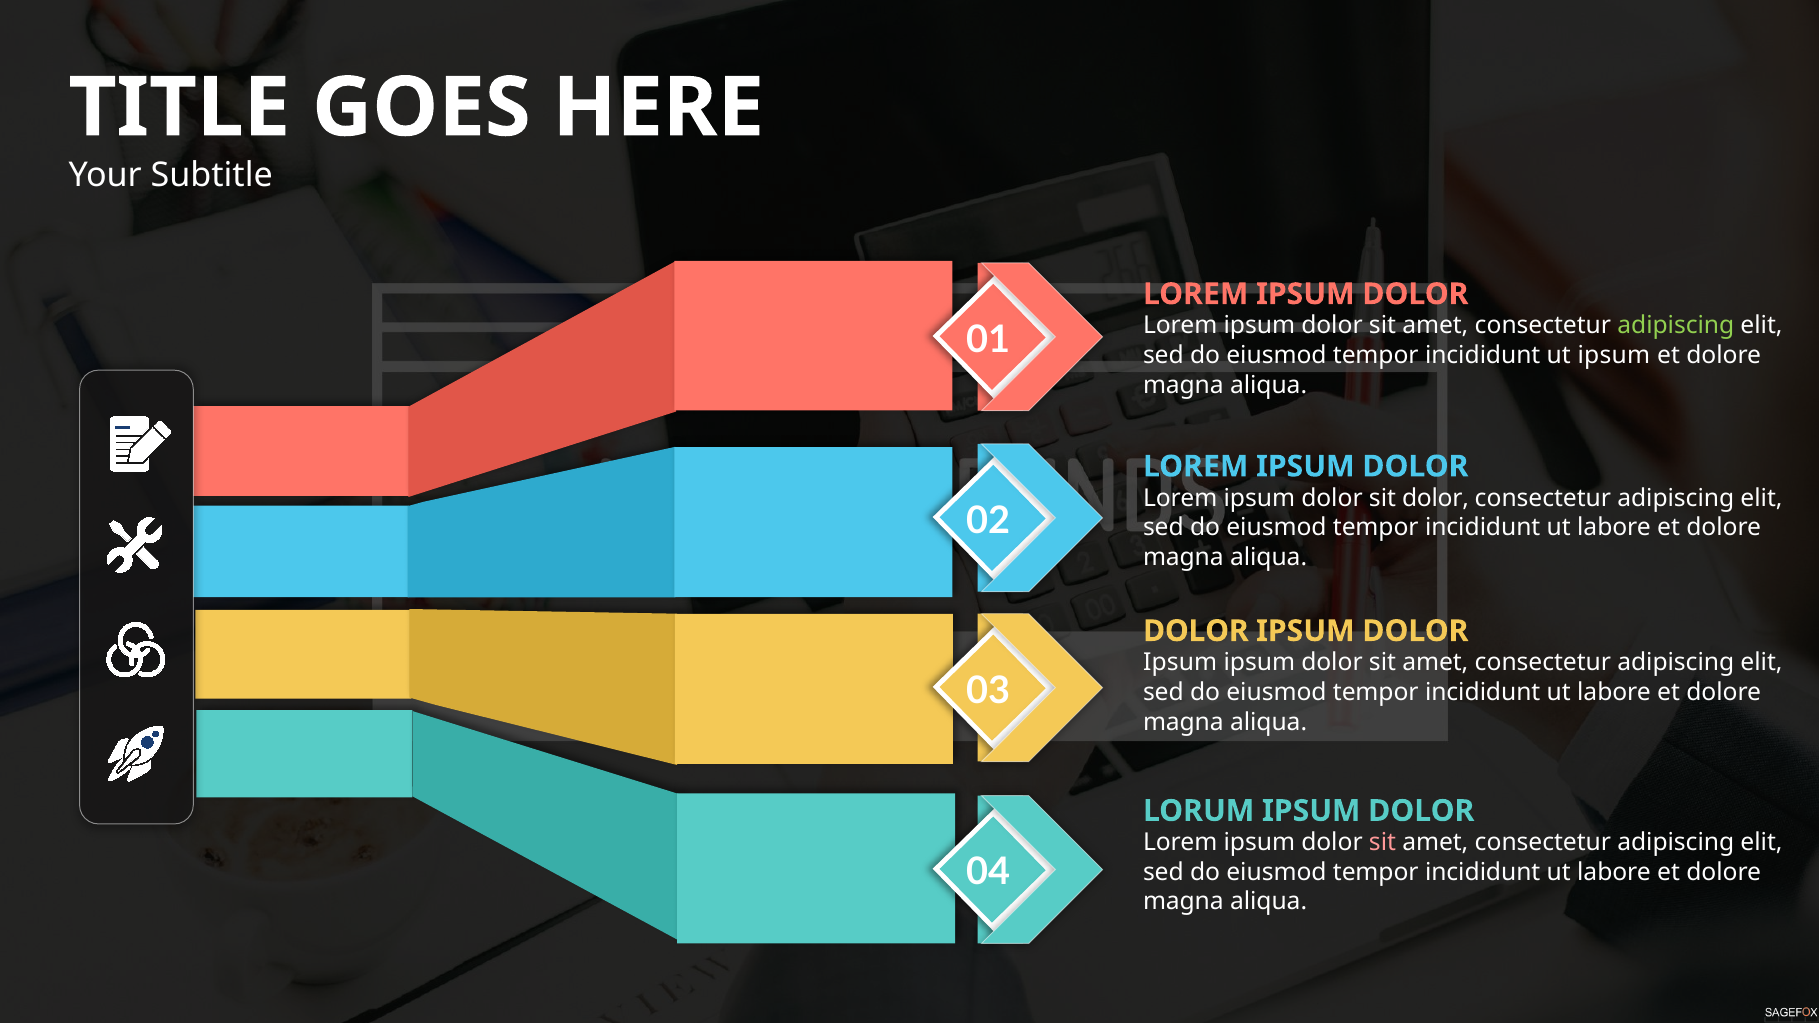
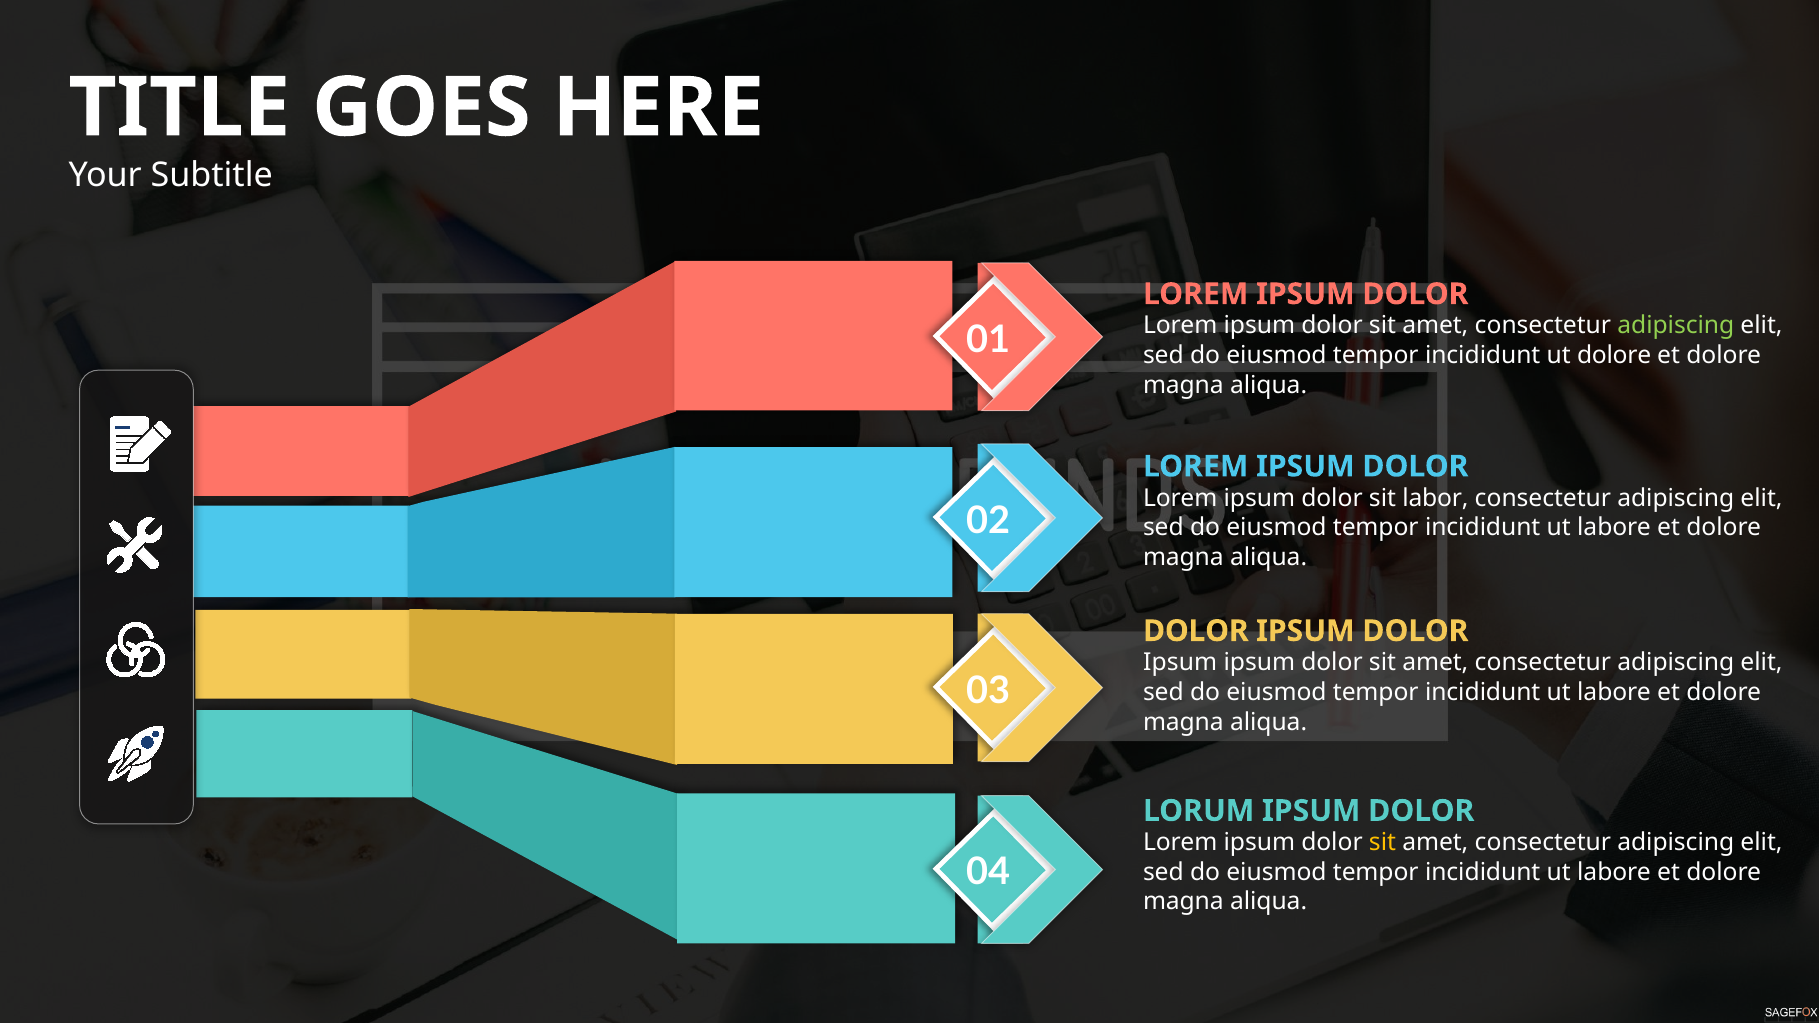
ut ipsum: ipsum -> dolore (1614, 355)
sit dolor: dolor -> labor (1435, 498)
sit colour: pink -> yellow (1382, 843)
